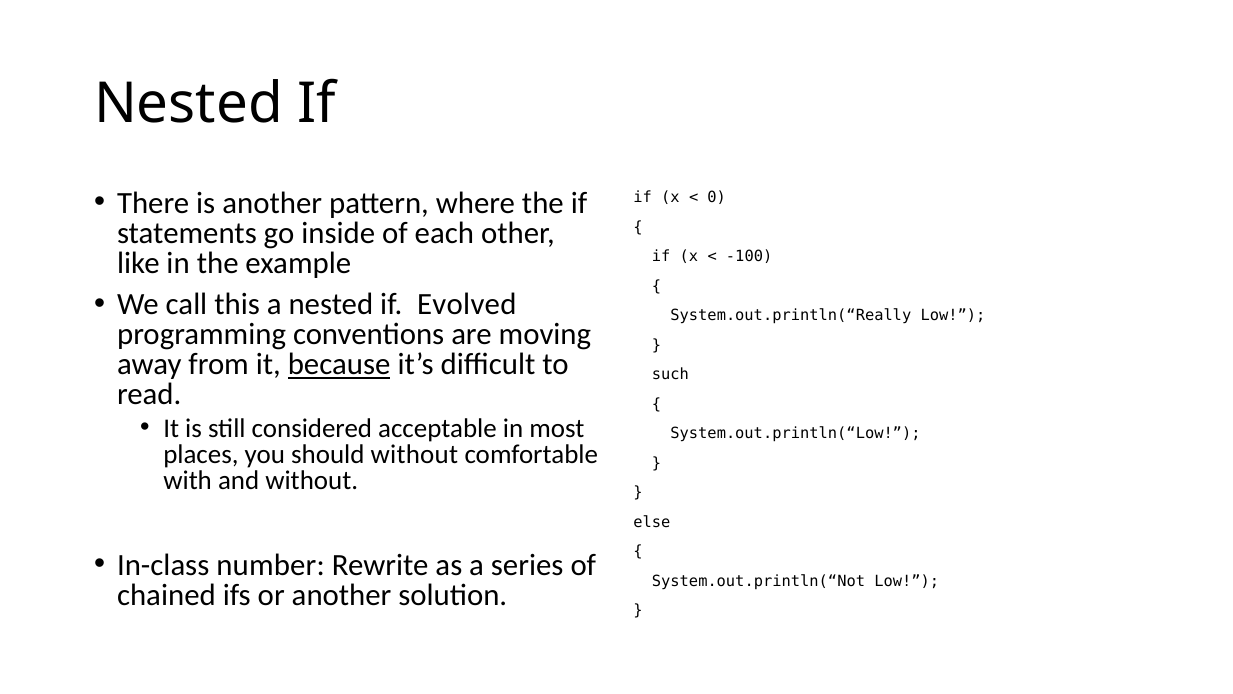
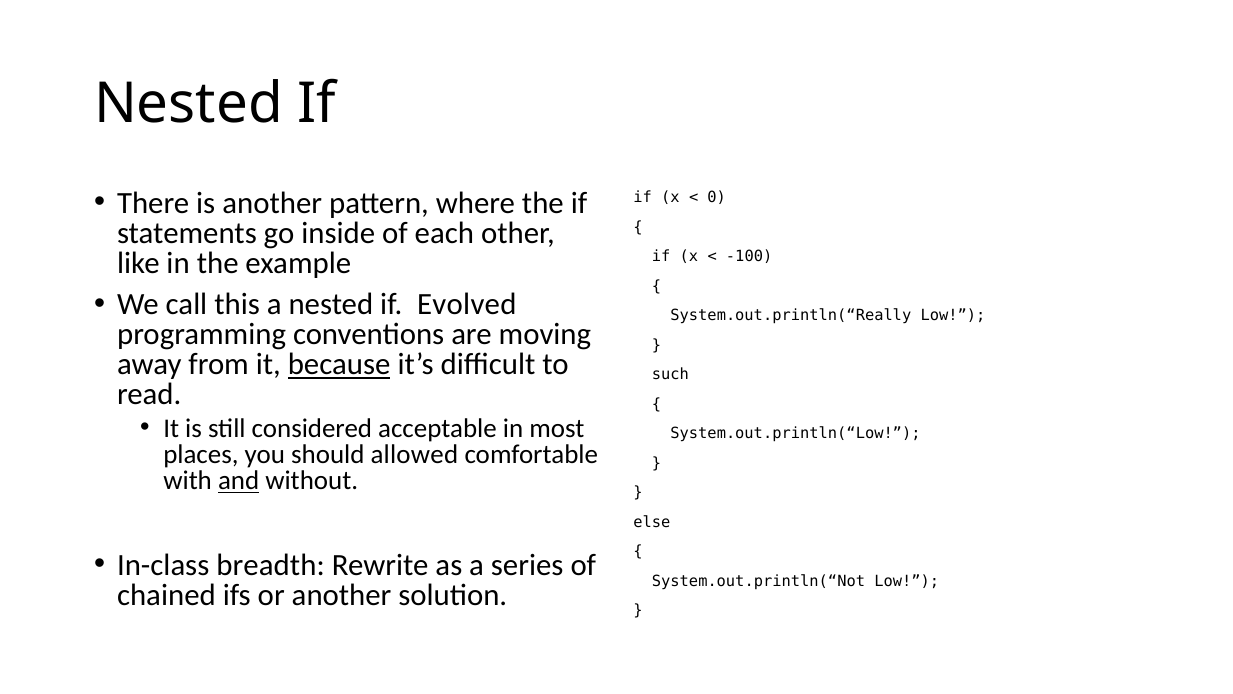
should without: without -> allowed (414, 455)
and underline: none -> present (239, 481)
number: number -> breadth (271, 565)
